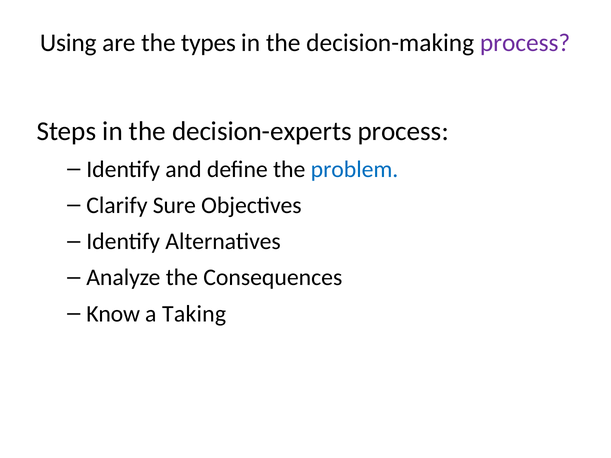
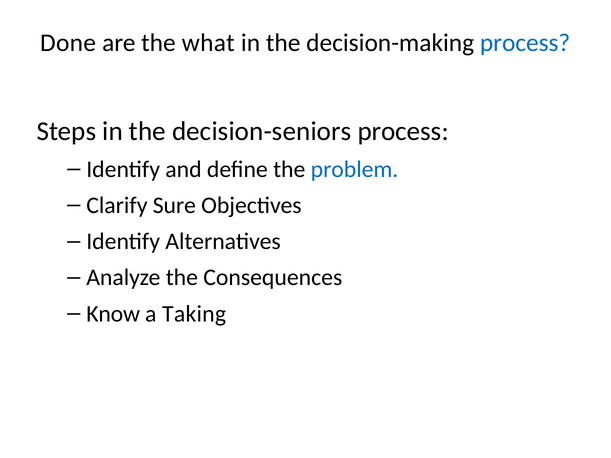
Using: Using -> Done (68, 43)
types: types -> what (208, 43)
process colour: purple -> blue (525, 43)
decision-experts: decision-experts -> decision-seniors (262, 131)
